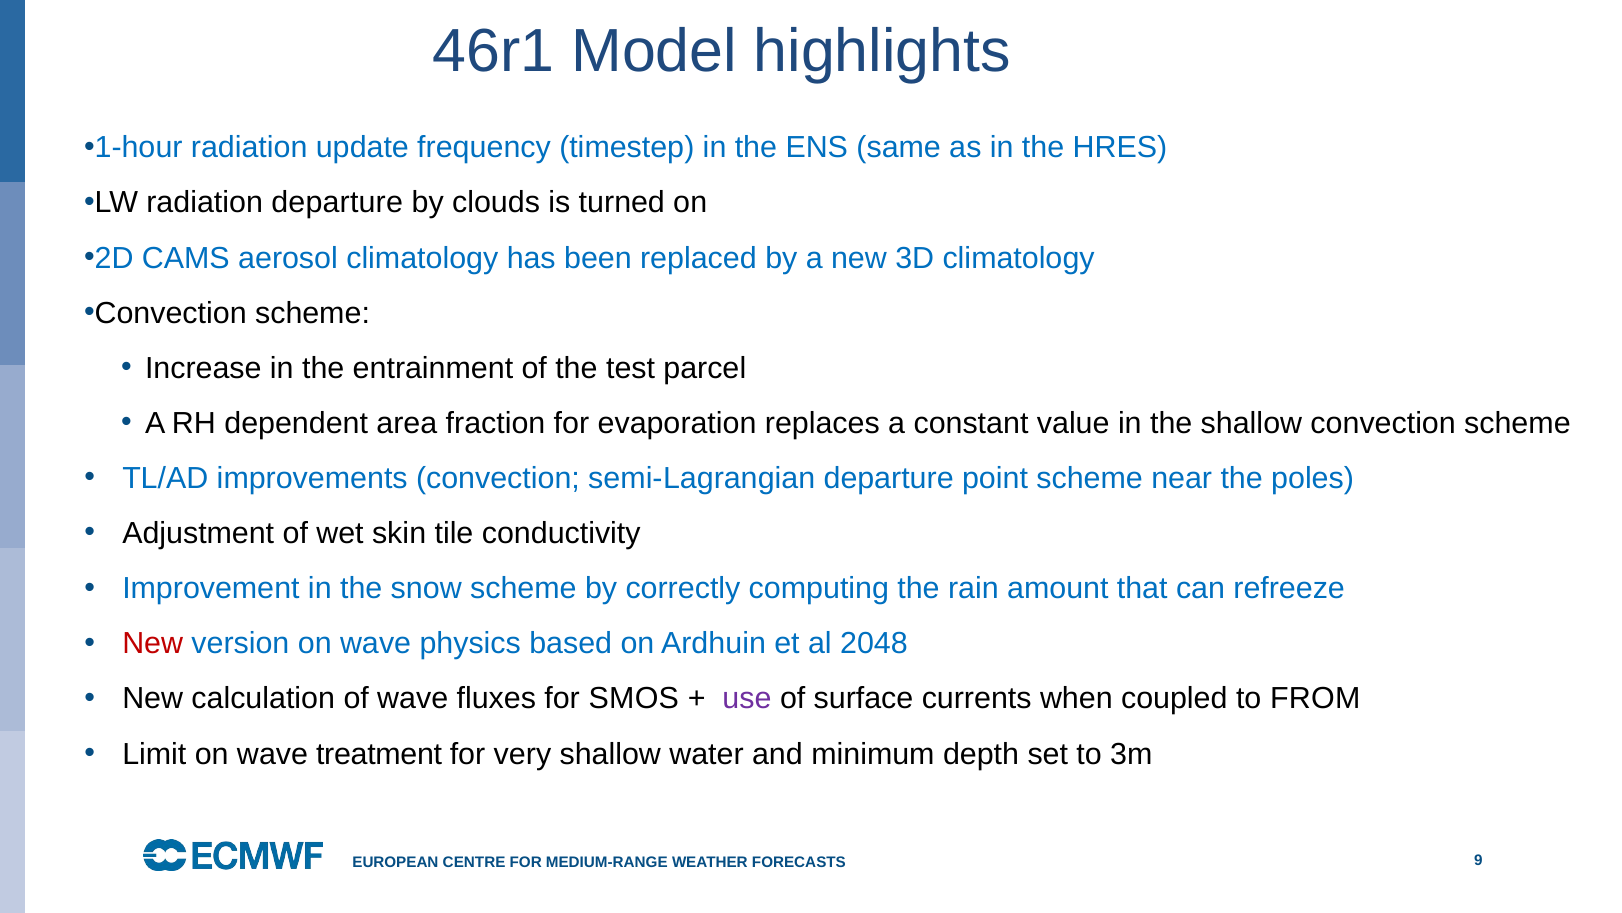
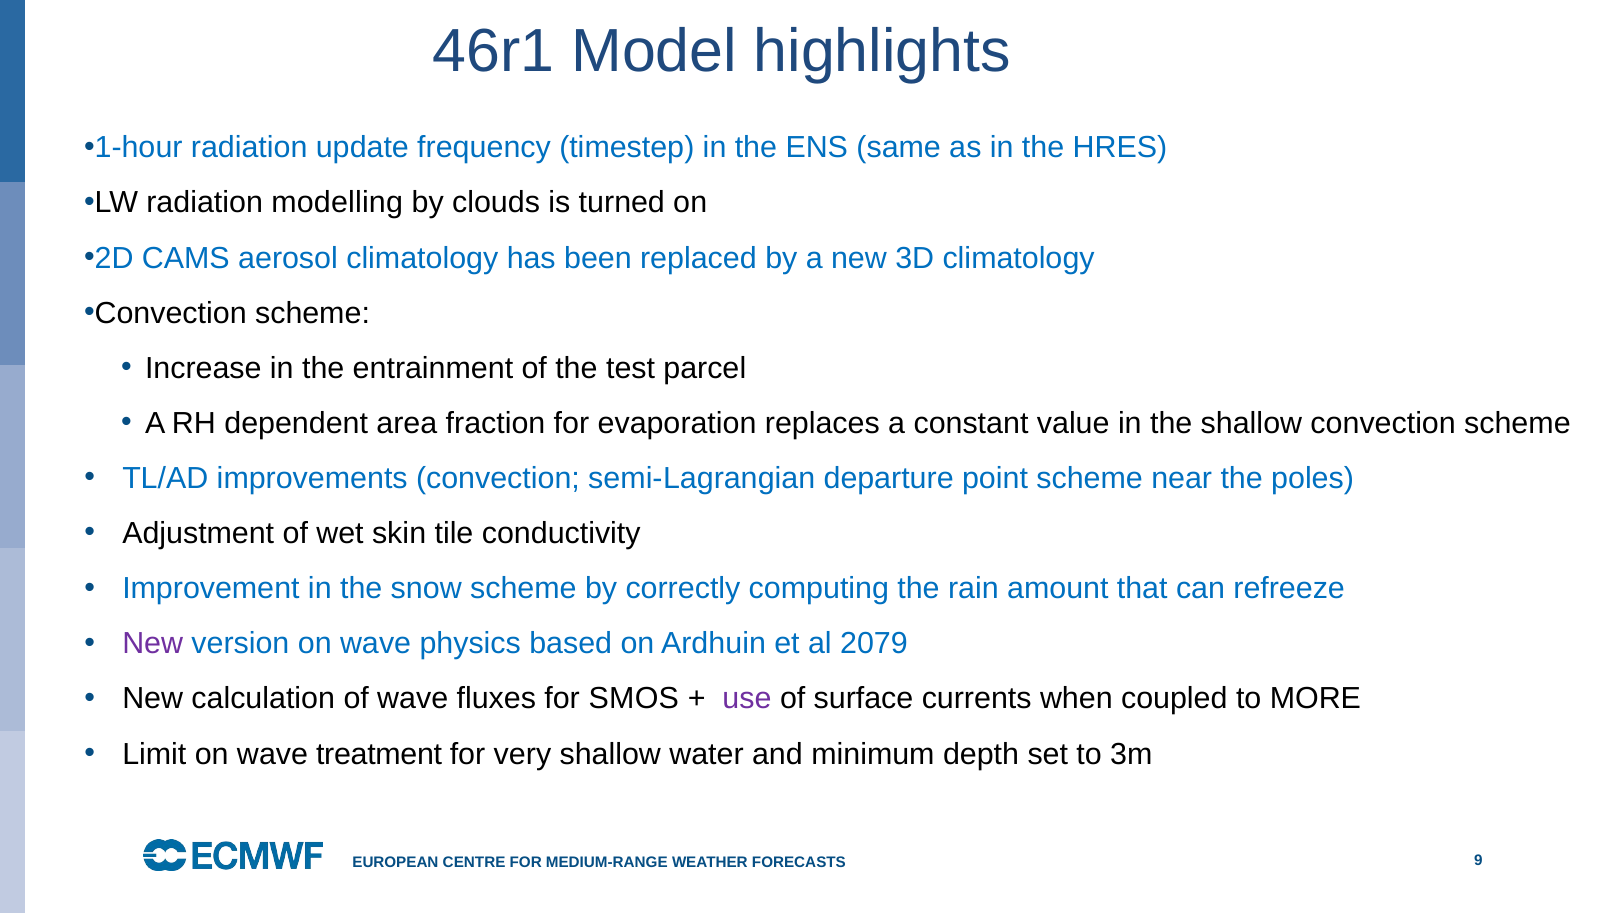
radiation departure: departure -> modelling (337, 203)
New colour: red -> purple (153, 643)
2048: 2048 -> 2079 (874, 643)
FROM: FROM -> MORE (1315, 699)
